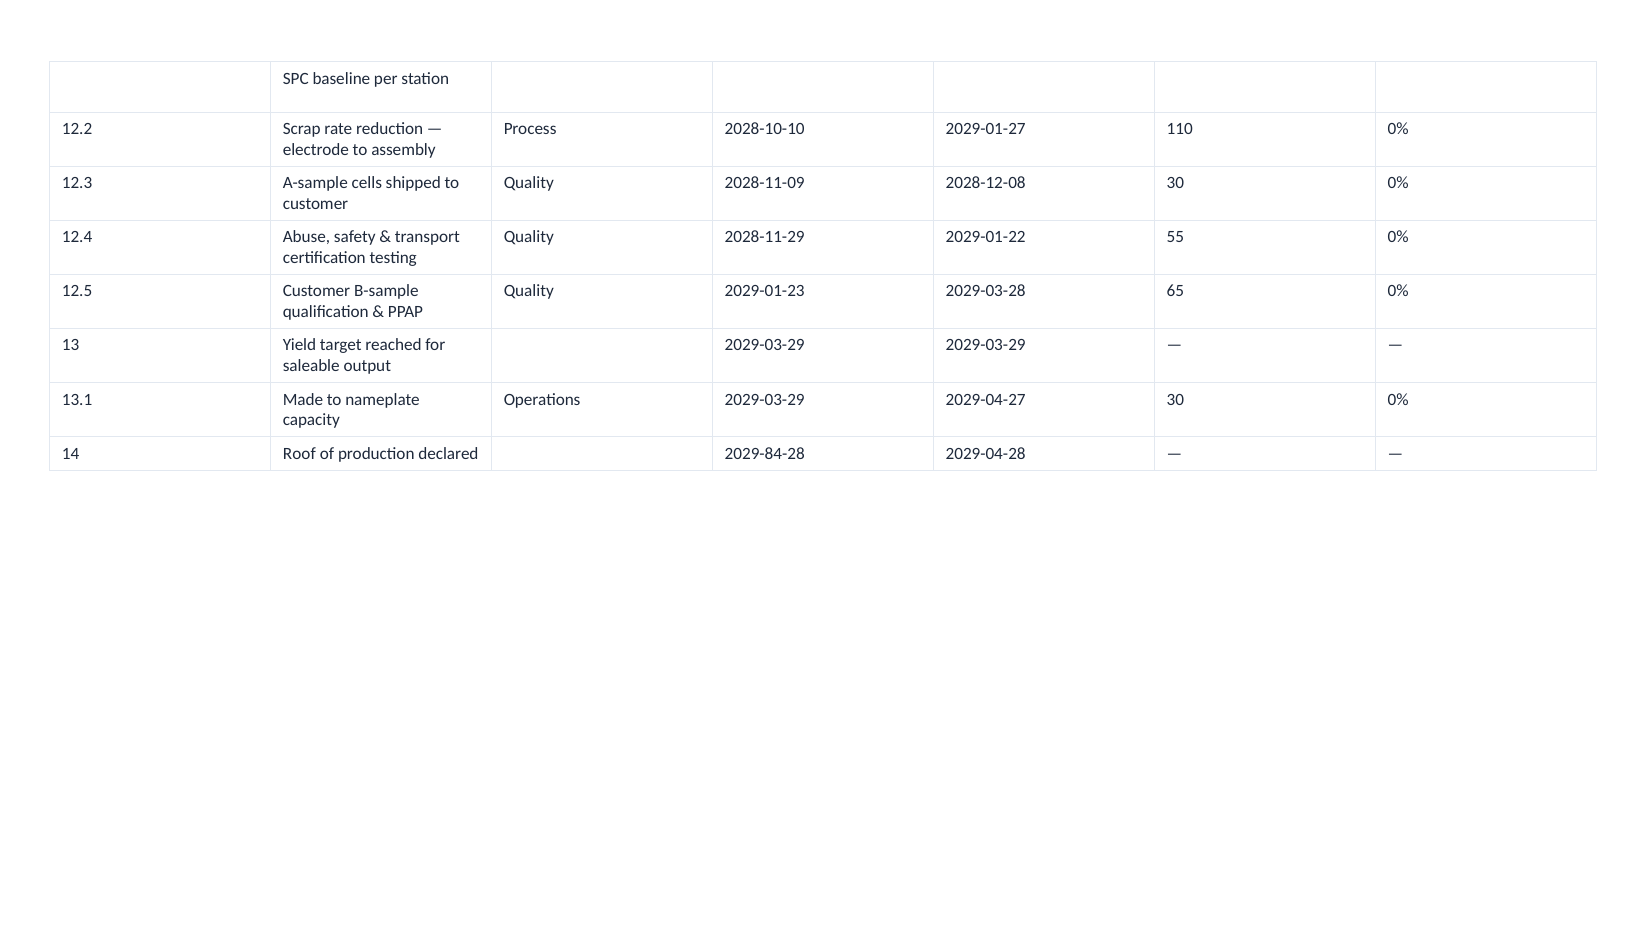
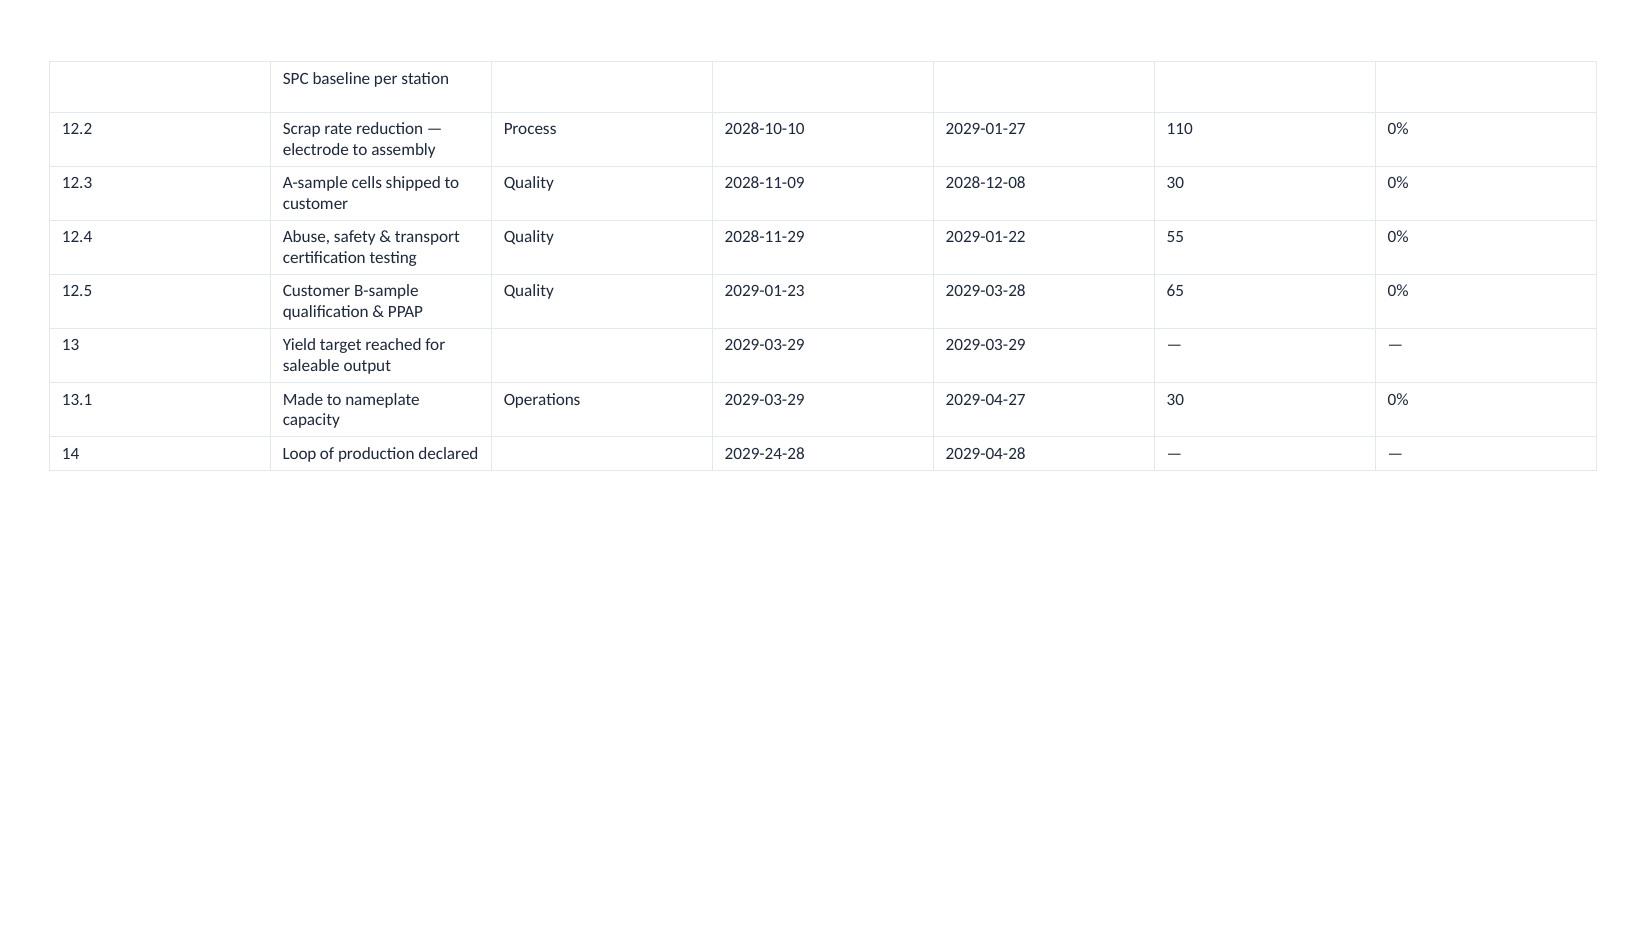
Roof: Roof -> Loop (300, 454)
2029-84-28: 2029-84-28 -> 2029-24-28 (765, 454)
